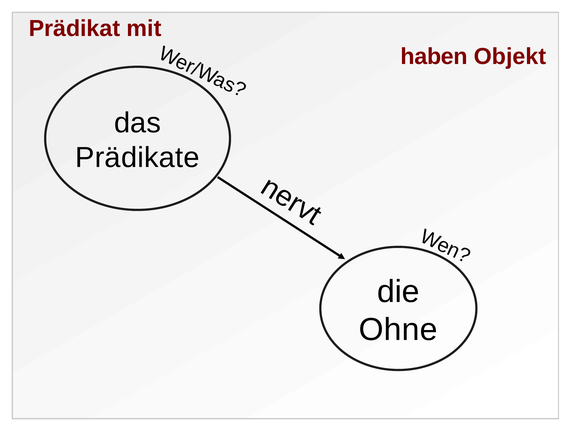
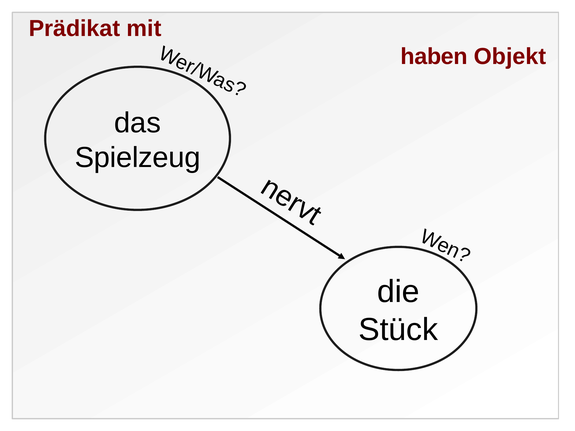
Prädikate: Prädikate -> Spielzeug (138, 158)
Ohne: Ohne -> Stück (398, 330)
